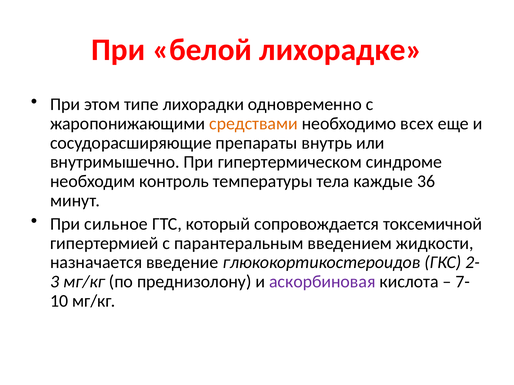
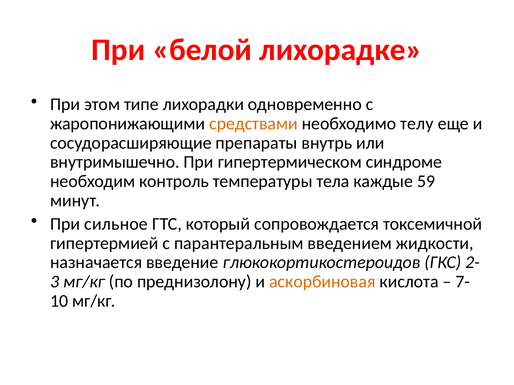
всех: всех -> телу (417, 124)
36: 36 -> 59 (426, 182)
аскорбиновая colour: purple -> orange (322, 282)
